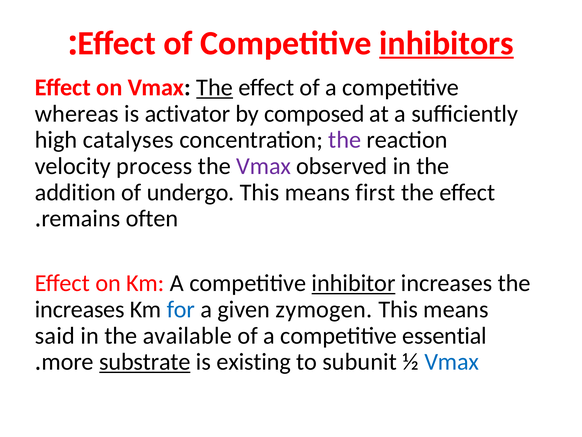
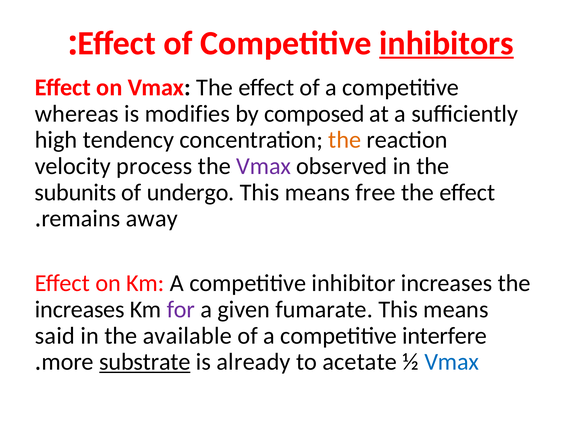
The underline: present -> none (215, 87)
activator: activator -> modifies (187, 114)
catalyses: catalyses -> tendency (128, 140)
the colour: purple -> orange (345, 140)
addition: addition -> subunits (75, 192)
first: first -> free (375, 192)
often: often -> away (152, 218)
inhibitor underline: present -> none (354, 283)
for colour: blue -> purple (181, 309)
zymogen: zymogen -> fumarate (324, 309)
essential: essential -> interfere (445, 335)
existing: existing -> already (254, 361)
subunit: subunit -> acetate (360, 361)
